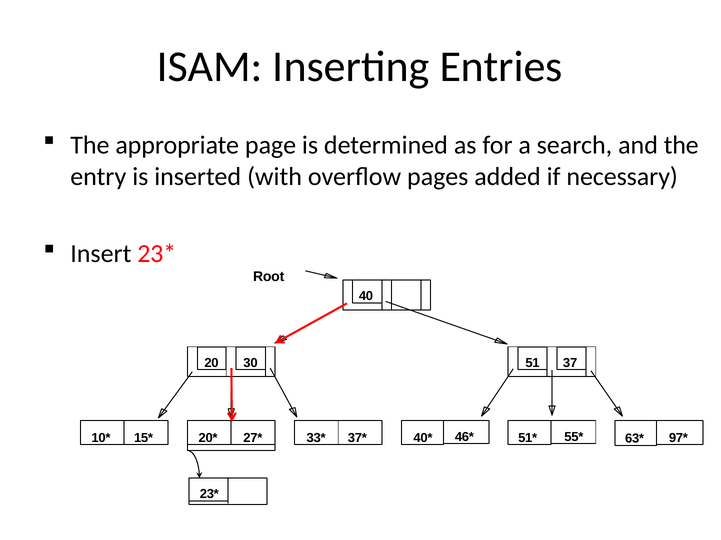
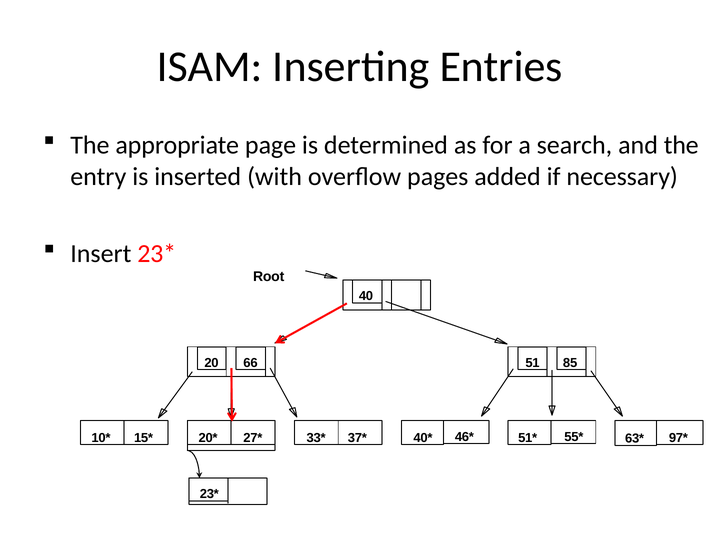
30: 30 -> 66 (251, 363)
37: 37 -> 85 (570, 363)
